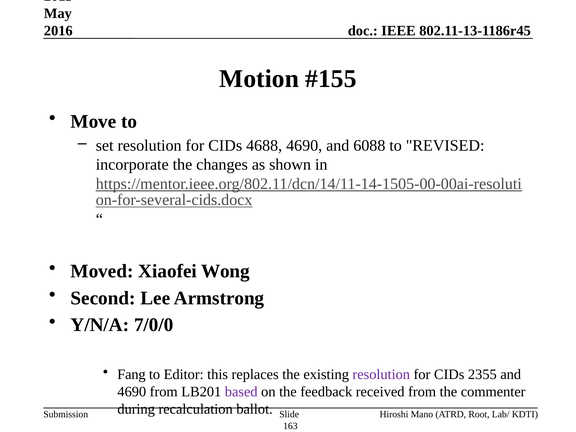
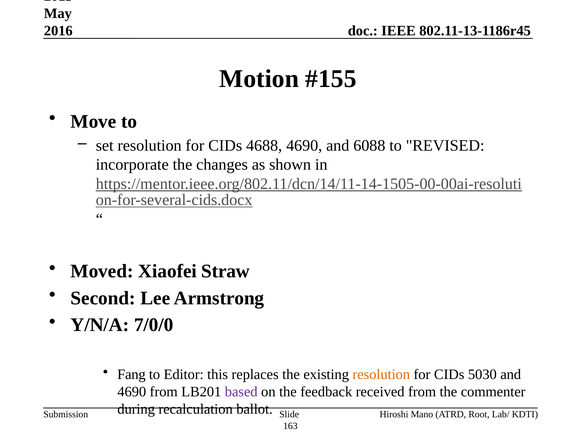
Wong: Wong -> Straw (225, 271)
resolution colour: purple -> orange (381, 374)
2355: 2355 -> 5030 (482, 374)
